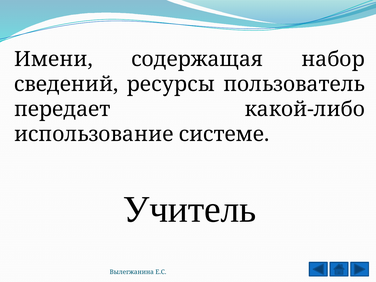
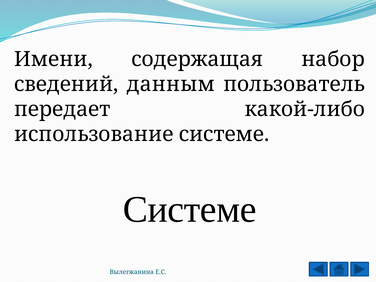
ресурсы: ресурсы -> данным (171, 84)
Учитель: Учитель -> Системе (190, 209)
